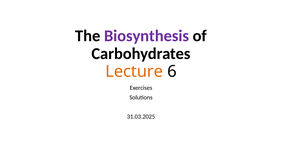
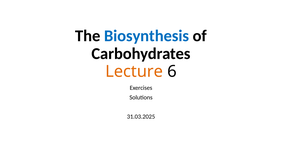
Biosynthesis colour: purple -> blue (147, 36)
